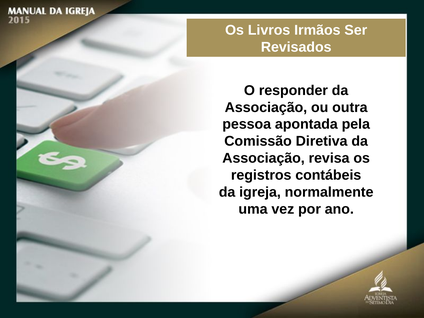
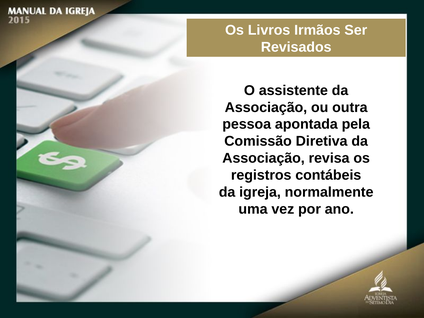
responder: responder -> assistente (293, 90)
